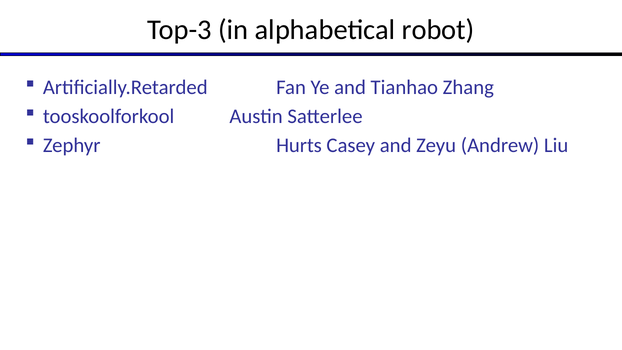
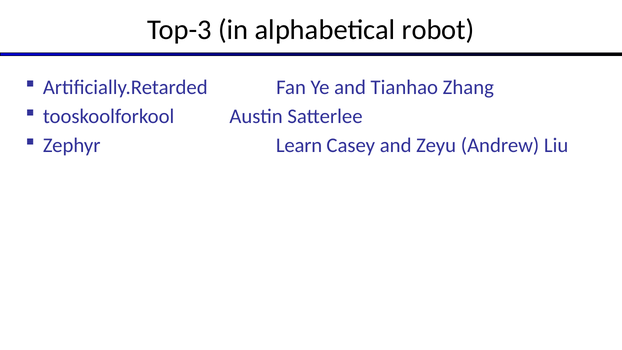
Hurts: Hurts -> Learn (299, 146)
